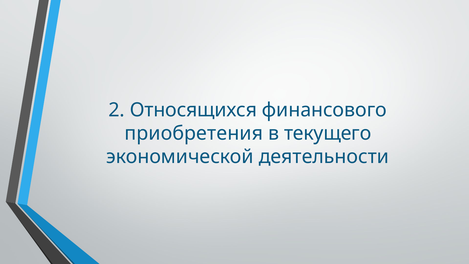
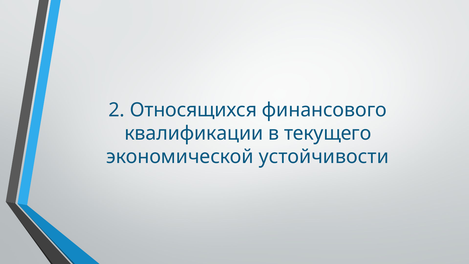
приобретения: приобретения -> квалификации (194, 133)
деятельности: деятельности -> устойчивости (324, 157)
